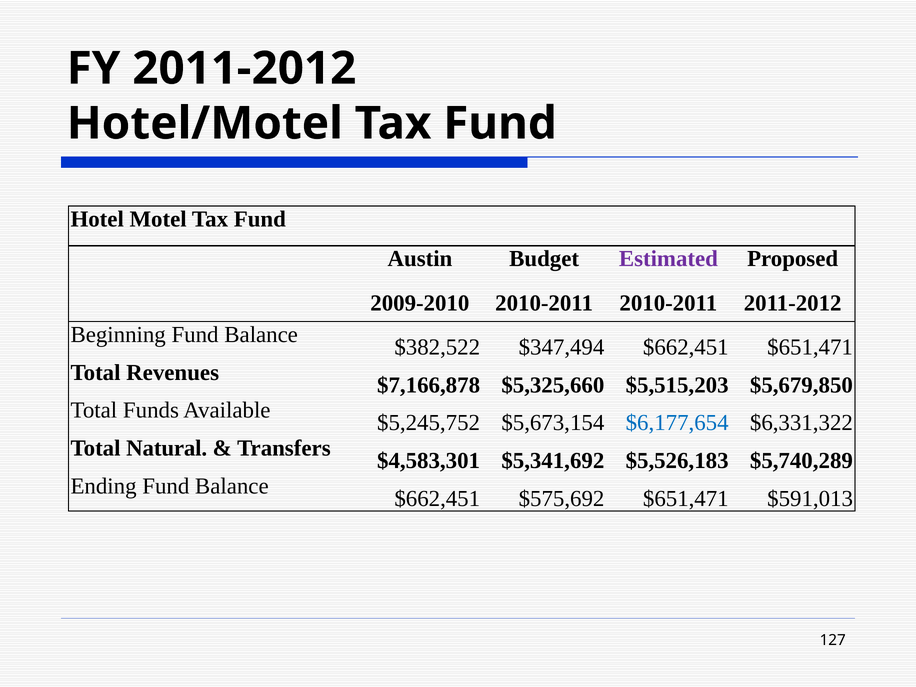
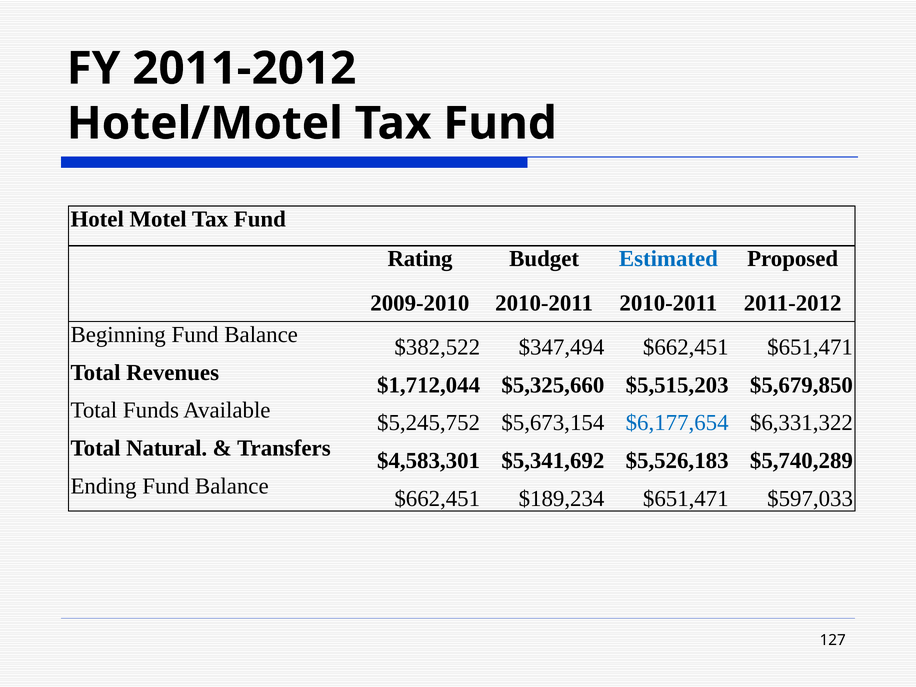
Austin: Austin -> Rating (420, 259)
Estimated colour: purple -> blue (668, 259)
$7,166,878: $7,166,878 -> $1,712,044 (429, 385)
$575,692: $575,692 -> $189,234 (562, 499)
$591,013: $591,013 -> $597,033 (810, 499)
